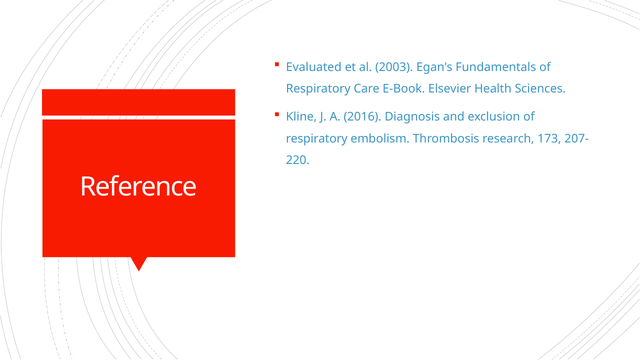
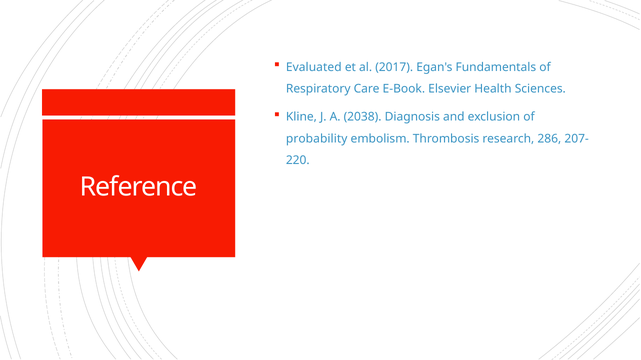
2003: 2003 -> 2017 (394, 67)
2016: 2016 -> 2038 (363, 117)
respiratory: respiratory -> probability (317, 139)
173: 173 -> 286 (549, 139)
